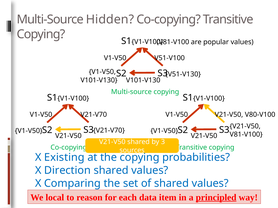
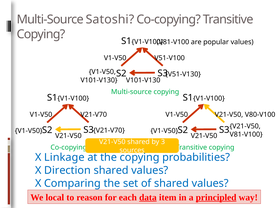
Hidden: Hidden -> Satoshi (110, 19)
Existing: Existing -> Linkage (64, 158)
data underline: none -> present (148, 198)
